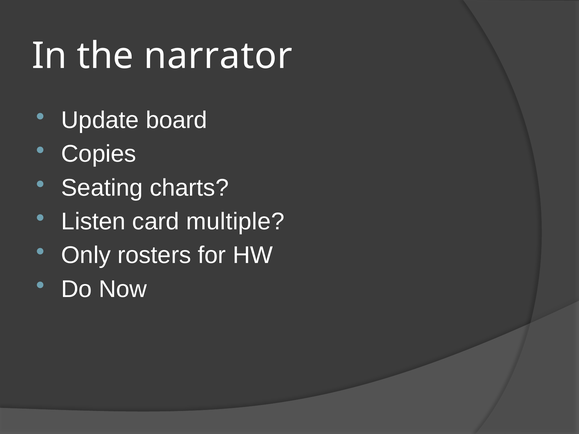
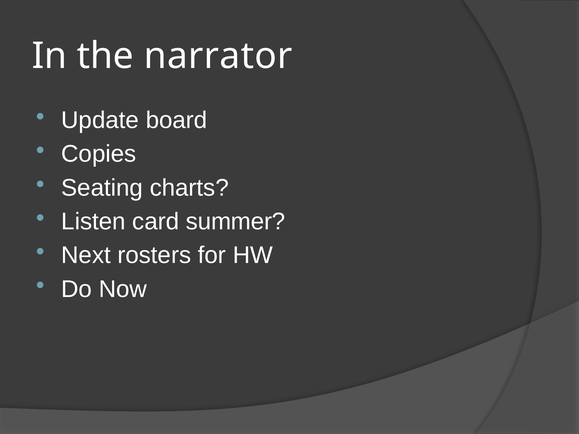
multiple: multiple -> summer (236, 222)
Only: Only -> Next (86, 255)
